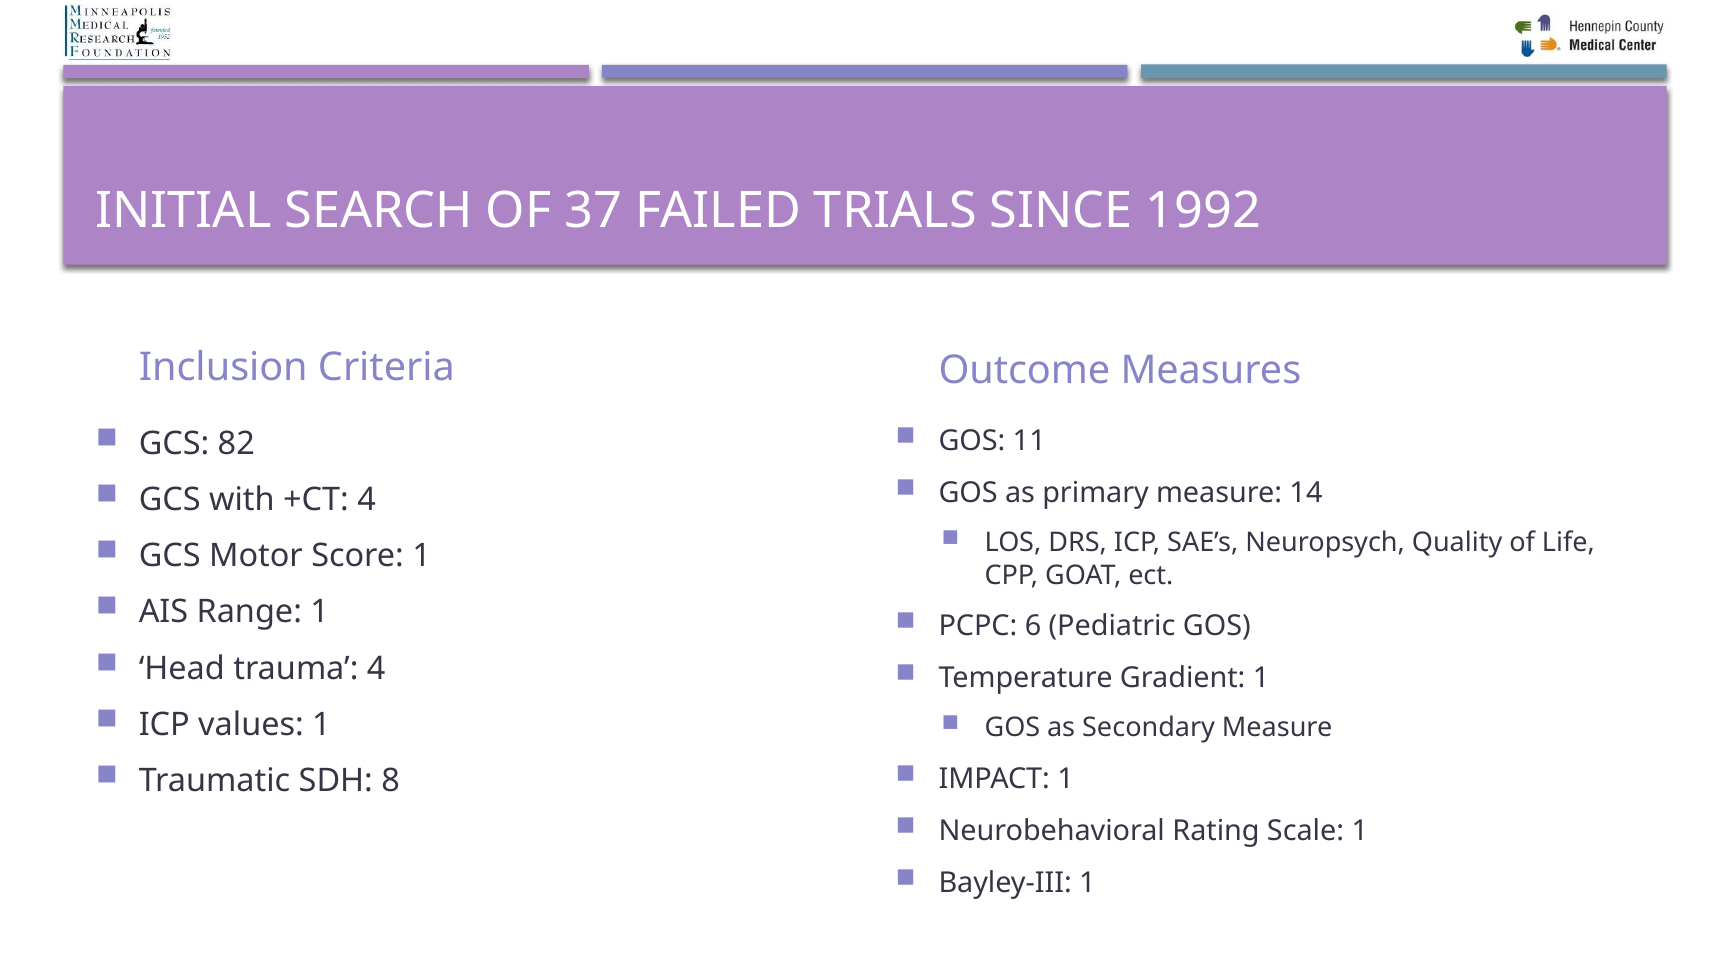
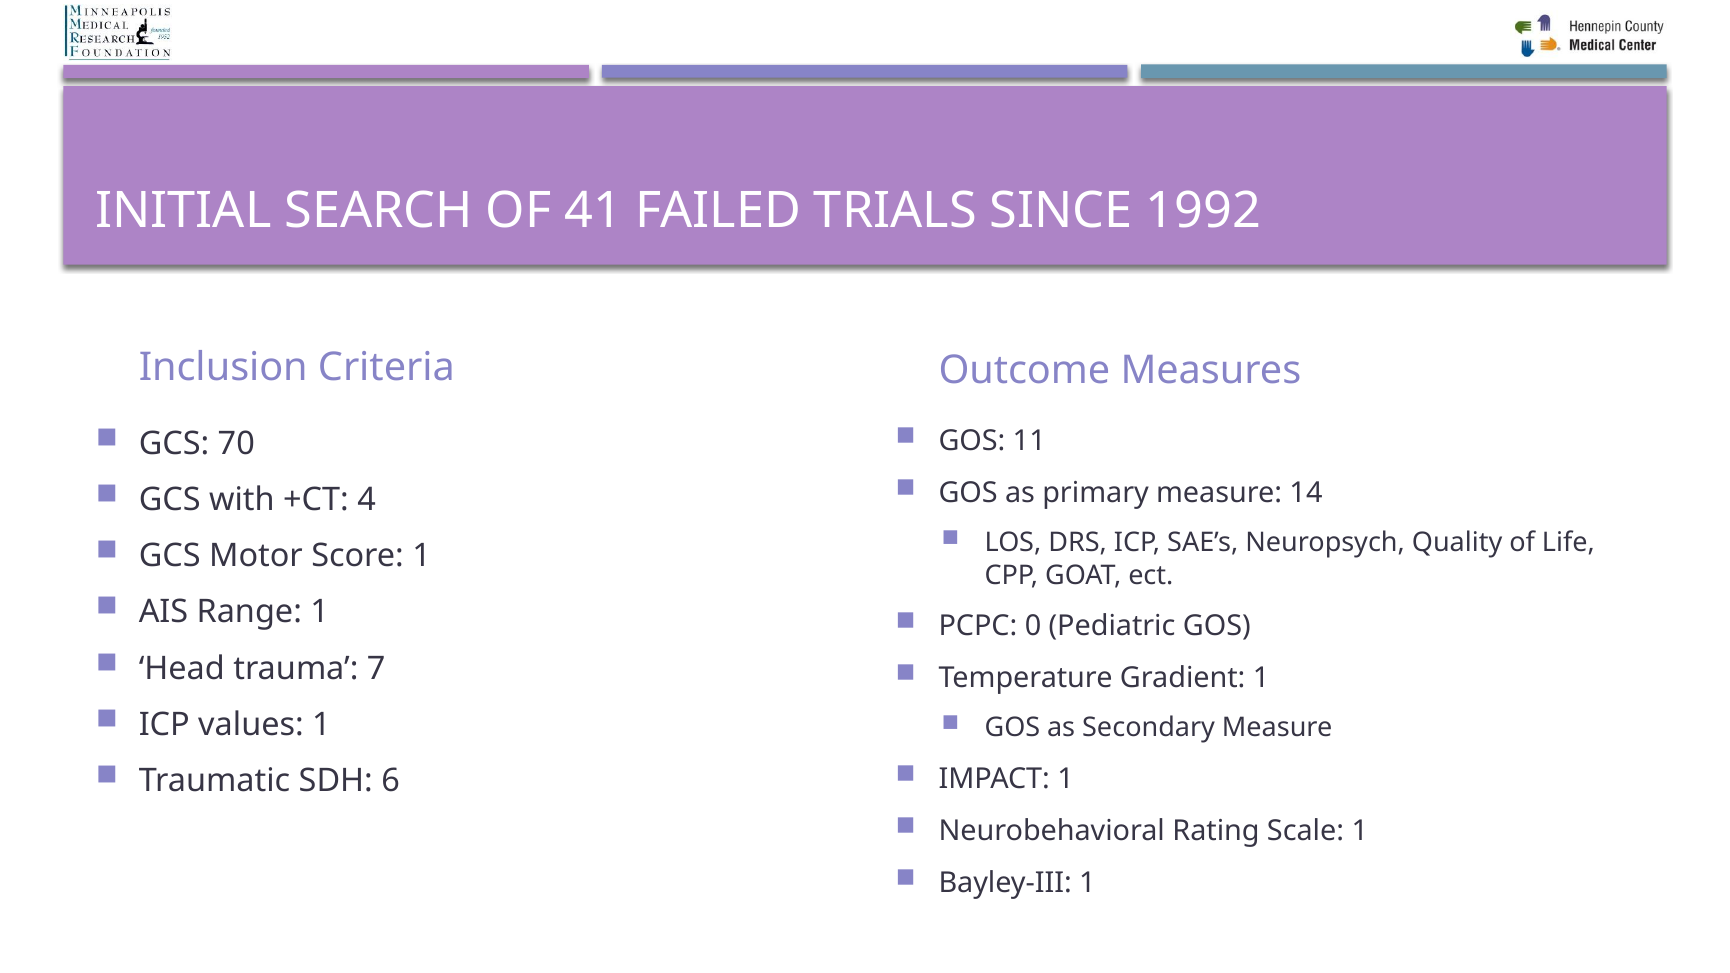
37: 37 -> 41 (593, 210)
82: 82 -> 70 (236, 443)
6: 6 -> 0 (1033, 626)
trauma 4: 4 -> 7 (376, 668)
8: 8 -> 6 (391, 781)
